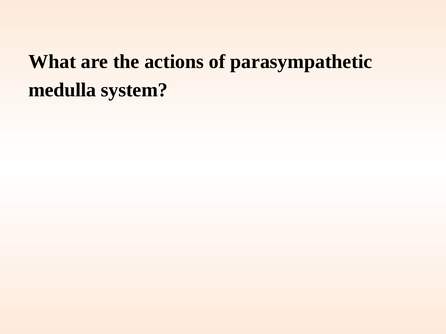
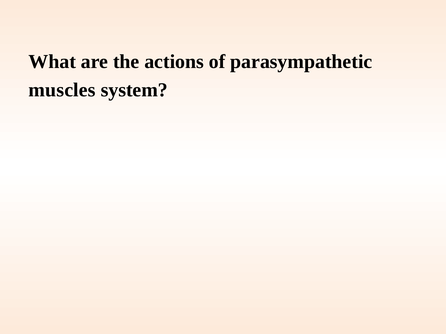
medulla: medulla -> muscles (62, 90)
